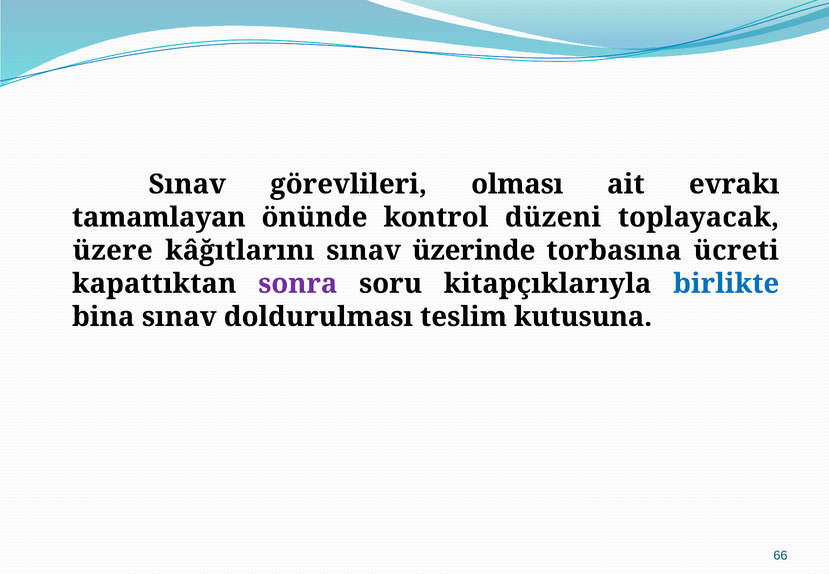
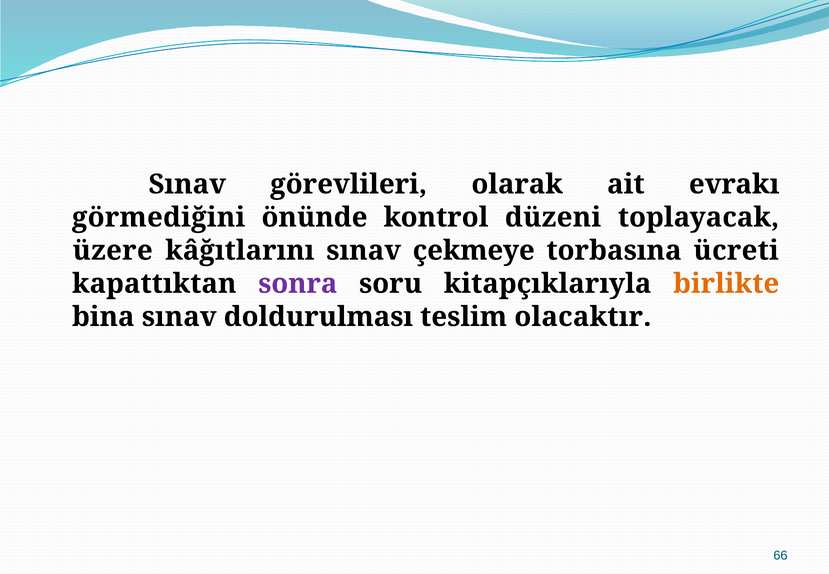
olması: olması -> olarak (517, 184)
tamamlayan: tamamlayan -> görmediğini (159, 217)
üzerinde: üzerinde -> çekmeye (474, 251)
birlikte colour: blue -> orange (726, 284)
kutusuna: kutusuna -> olacaktır (583, 317)
